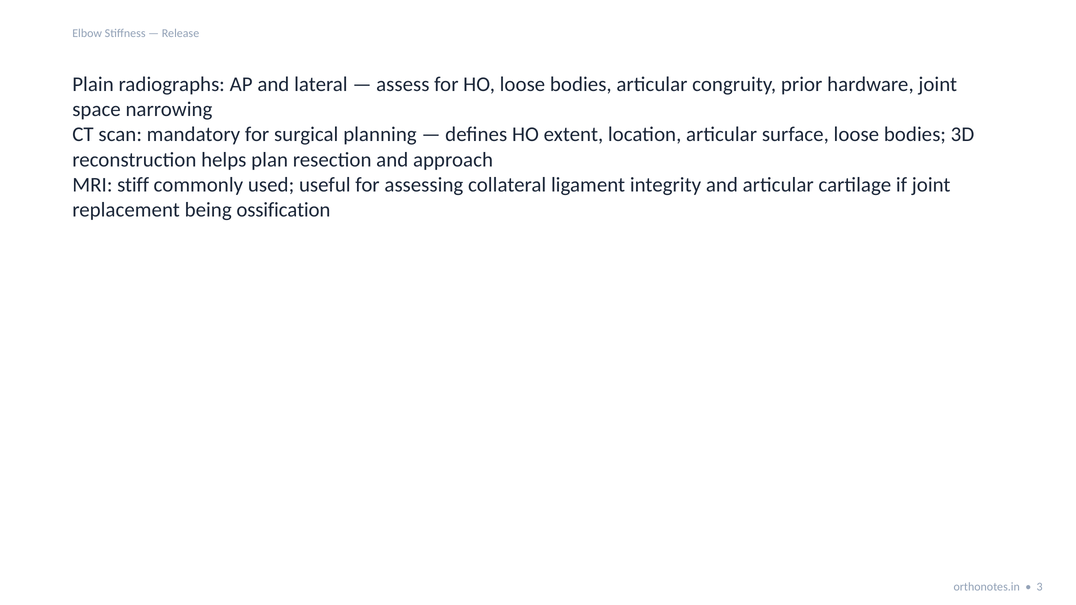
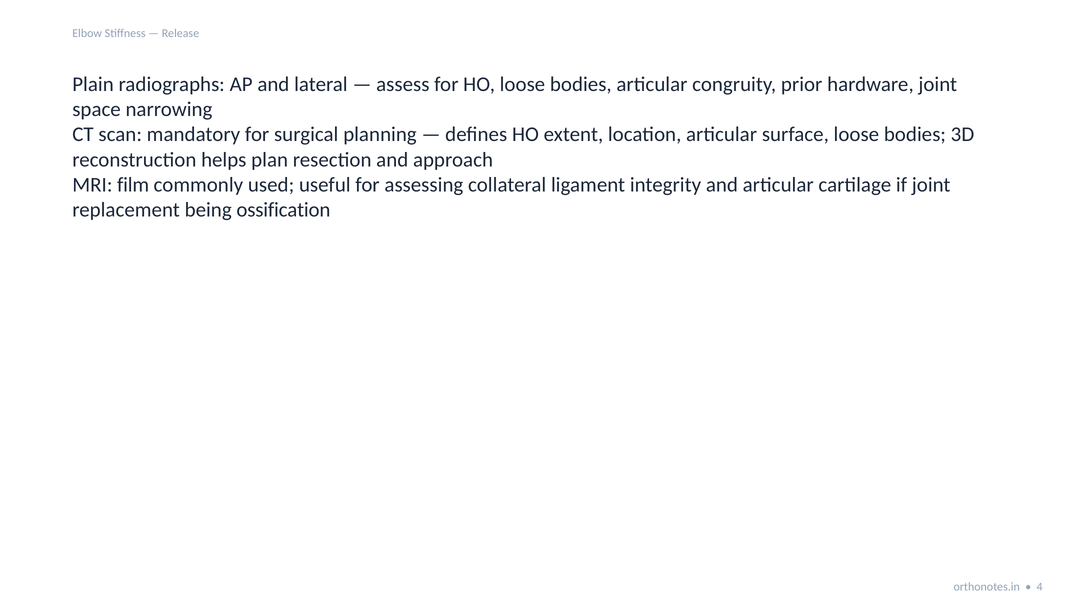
stiff: stiff -> film (133, 185)
3: 3 -> 4 (1040, 587)
